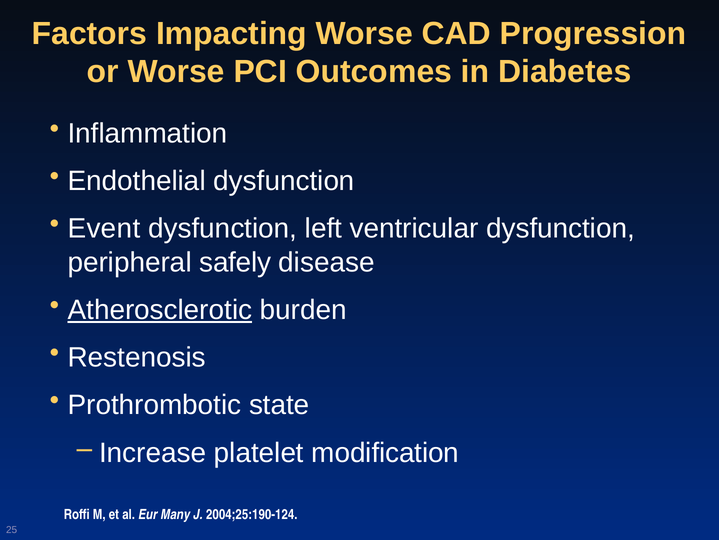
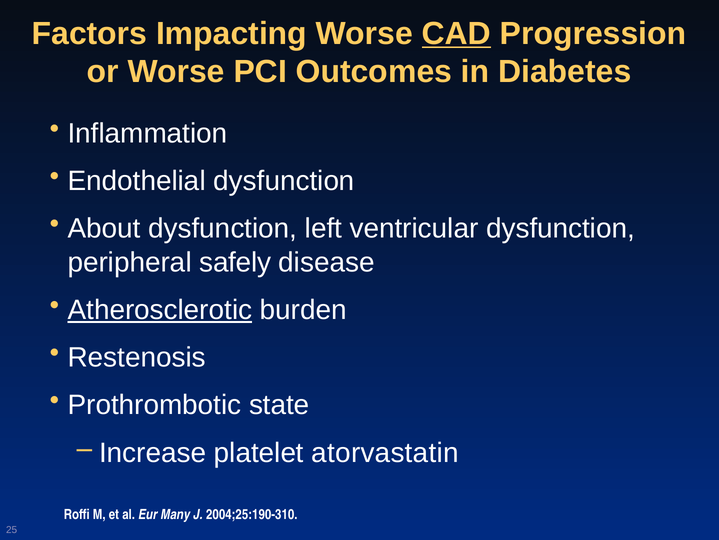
CAD underline: none -> present (456, 33)
Event: Event -> About (104, 228)
modification: modification -> atorvastatin (385, 452)
2004;25:190-124: 2004;25:190-124 -> 2004;25:190-310 (252, 514)
